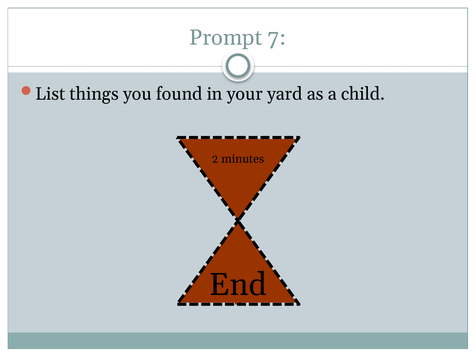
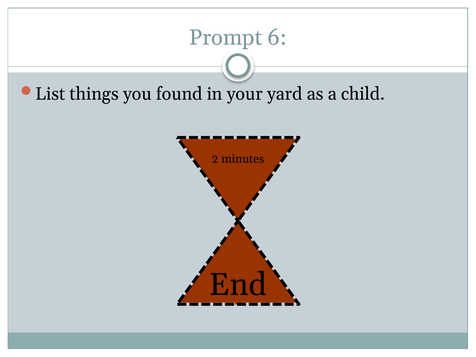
7: 7 -> 6 (277, 37)
